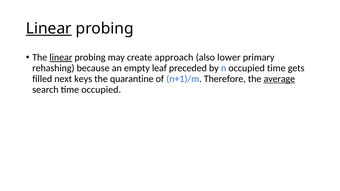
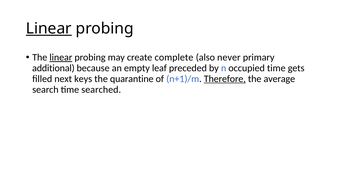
approach: approach -> complete (174, 57)
lower: lower -> never (229, 57)
rehashing: rehashing -> additional (53, 68)
Therefore underline: none -> present (225, 79)
average underline: present -> none (279, 79)
time occupied: occupied -> searched (101, 90)
